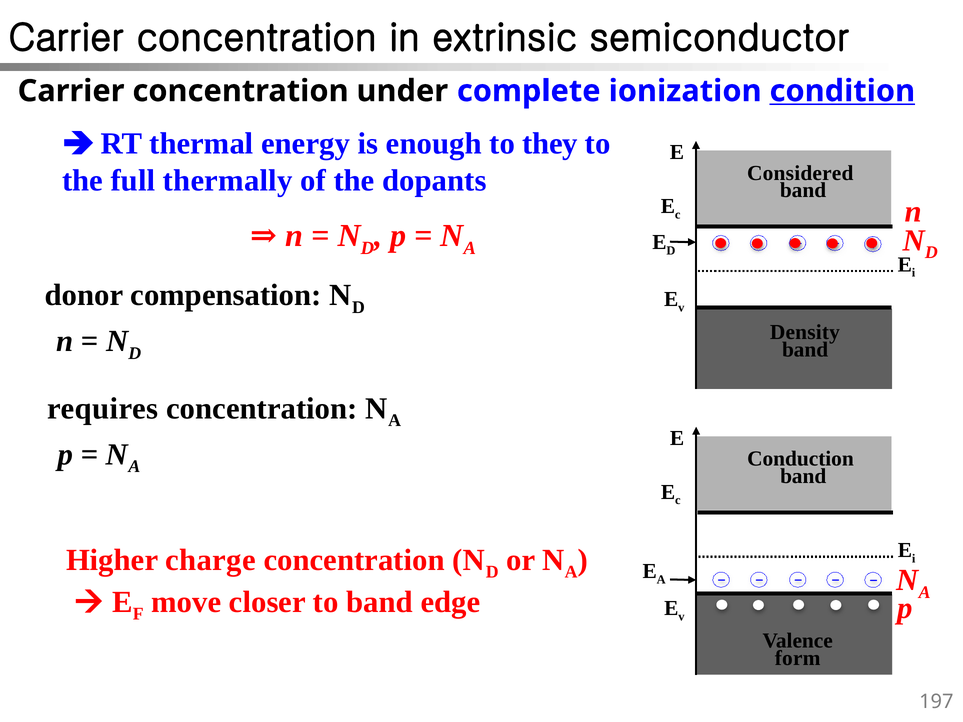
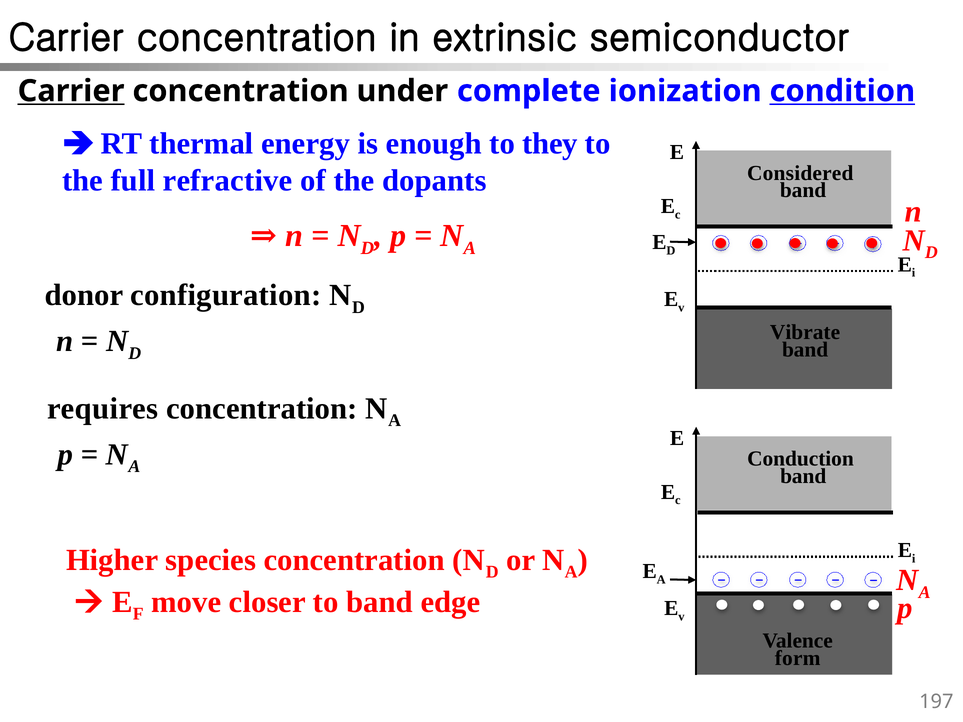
Carrier underline: none -> present (71, 91)
thermally: thermally -> refractive (228, 181)
compensation: compensation -> configuration (226, 295)
Density: Density -> Vibrate (805, 332)
charge: charge -> species (211, 560)
